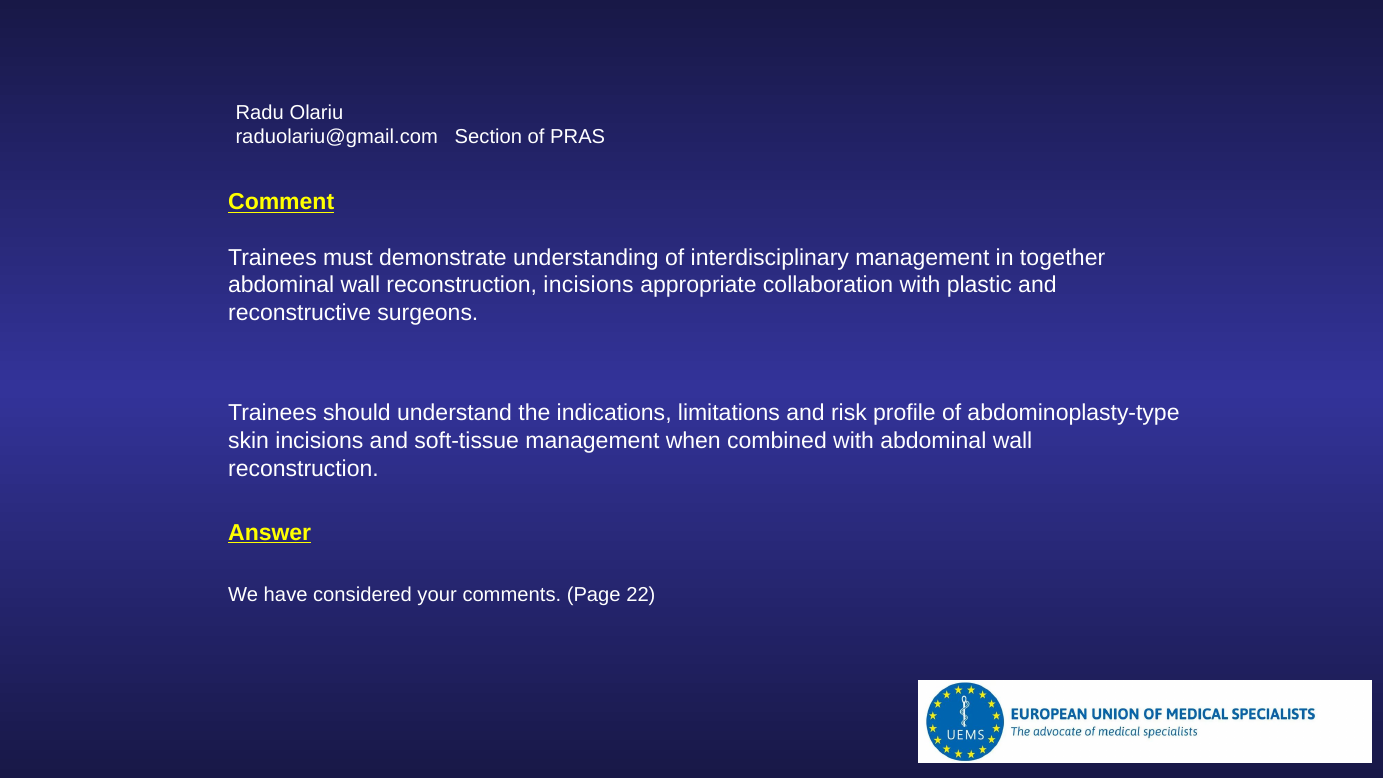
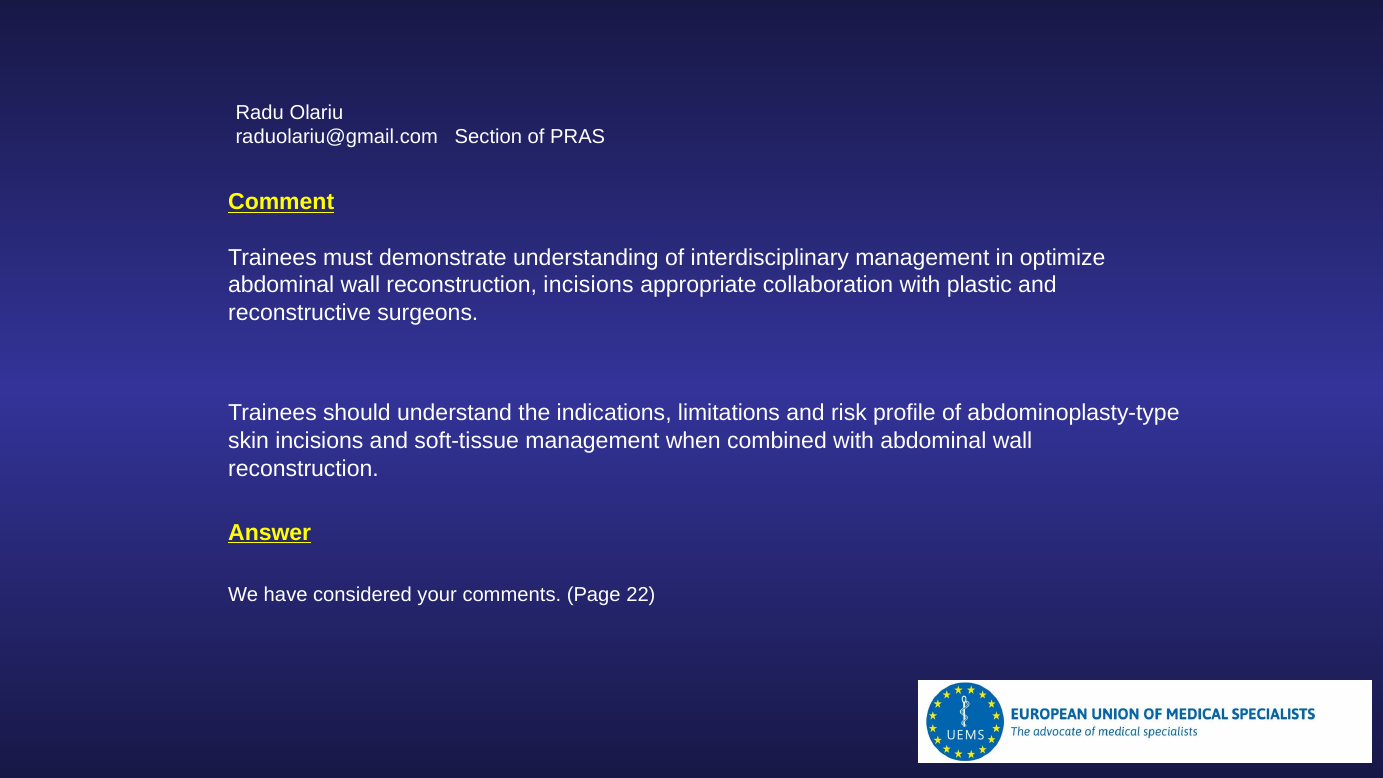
together: together -> optimize (1063, 258)
